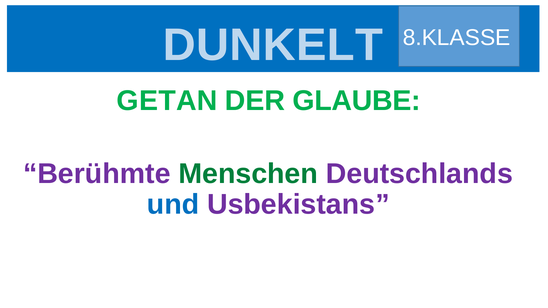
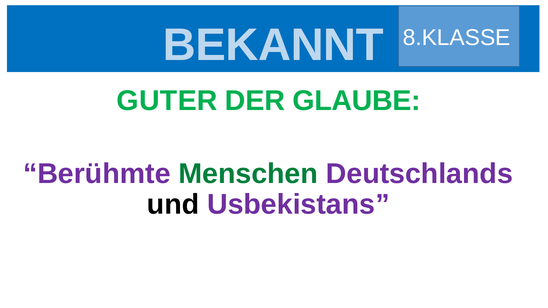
DUNKELT: DUNKELT -> BEKANNT (273, 45)
GETAN: GETAN -> GUTER (167, 101)
und colour: blue -> black (173, 205)
